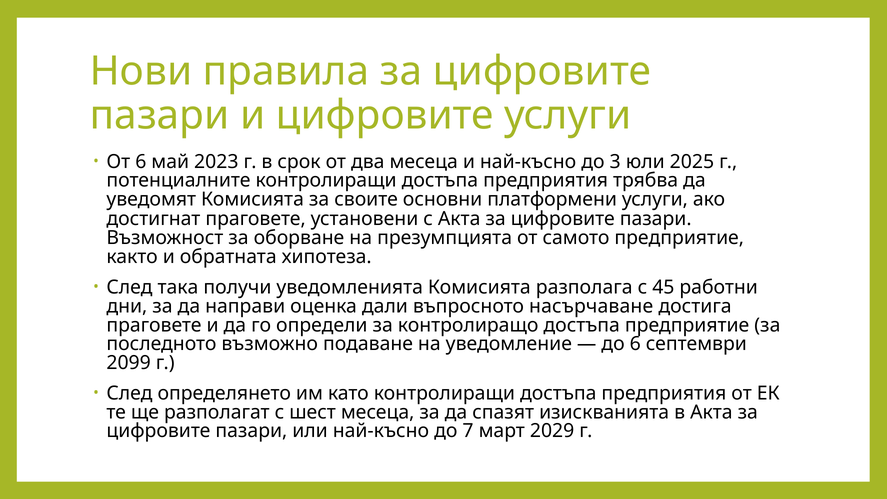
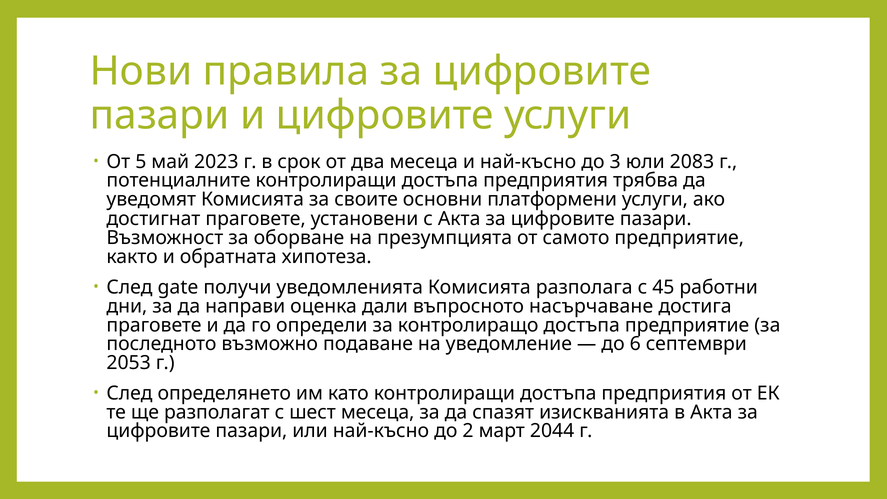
От 6: 6 -> 5 (141, 162)
2025: 2025 -> 2083 (692, 162)
така: така -> gate (178, 287)
2099: 2099 -> 2053 (129, 363)
7: 7 -> 2 (468, 431)
2029: 2029 -> 2044 (552, 431)
